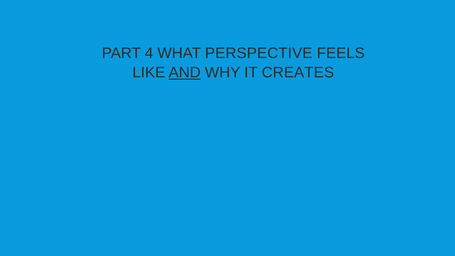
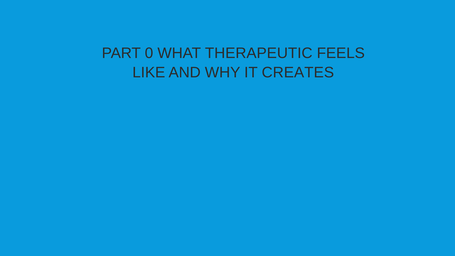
4: 4 -> 0 (149, 53)
PERSPECTIVE: PERSPECTIVE -> THERAPEUTIC (259, 53)
AND underline: present -> none (185, 73)
